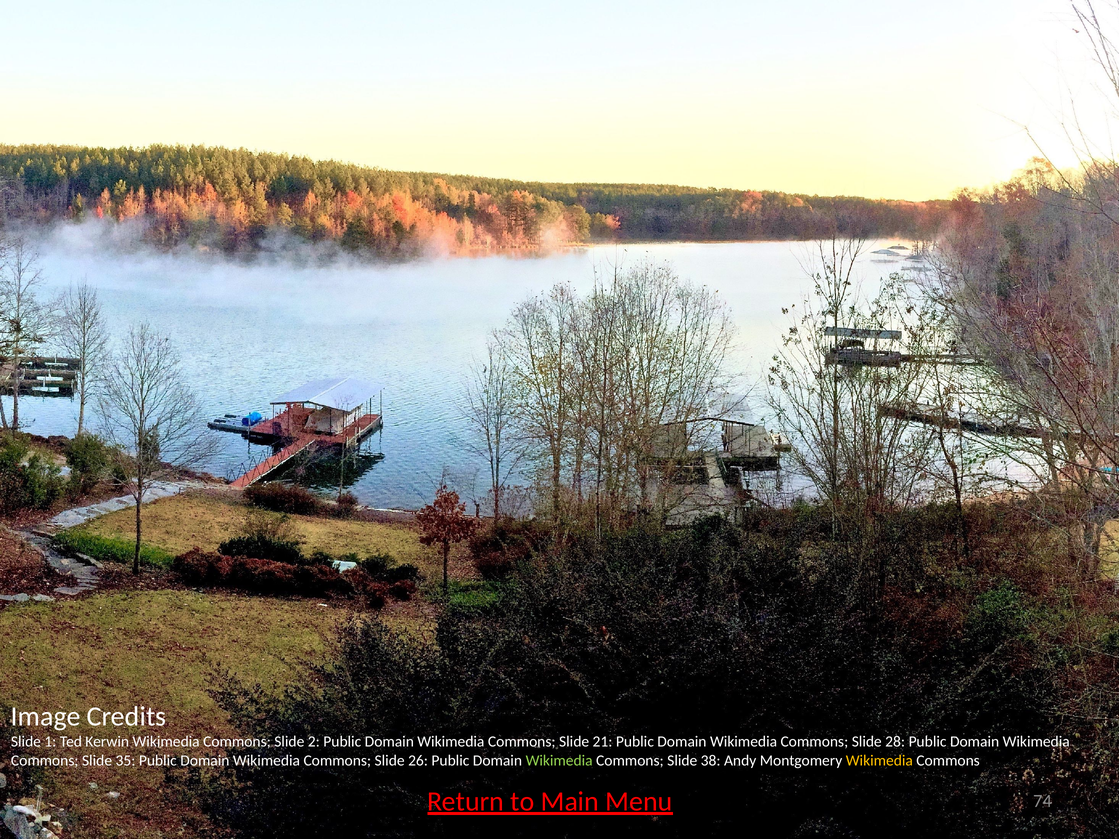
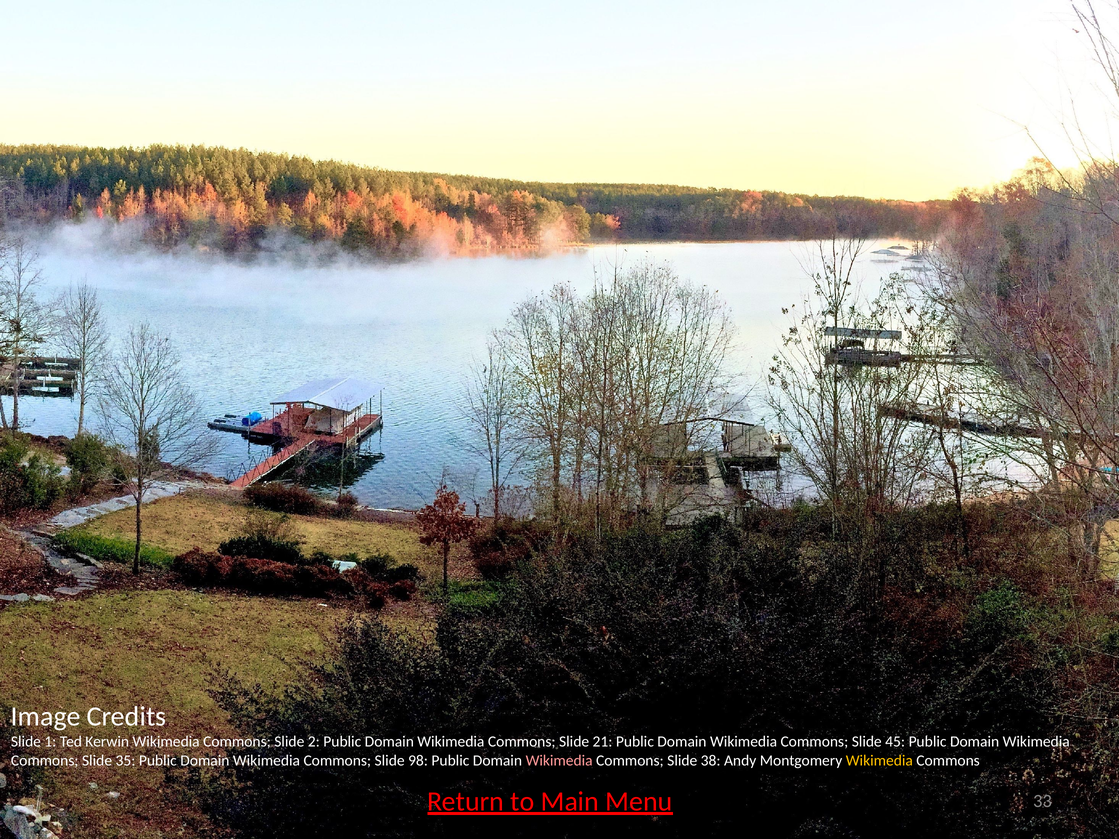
28: 28 -> 45 (895, 742)
26: 26 -> 98 (418, 761)
Wikimedia colour: light green -> pink (559, 761)
74: 74 -> 33 (1042, 801)
